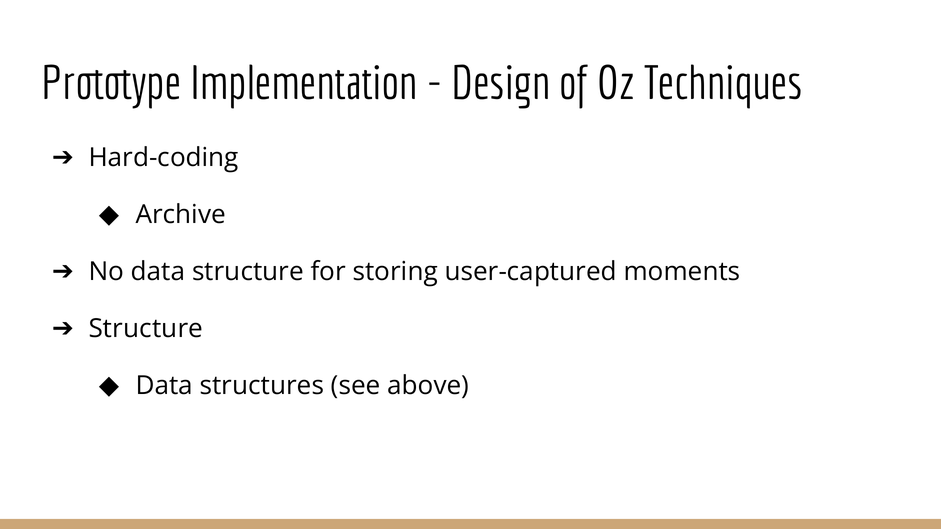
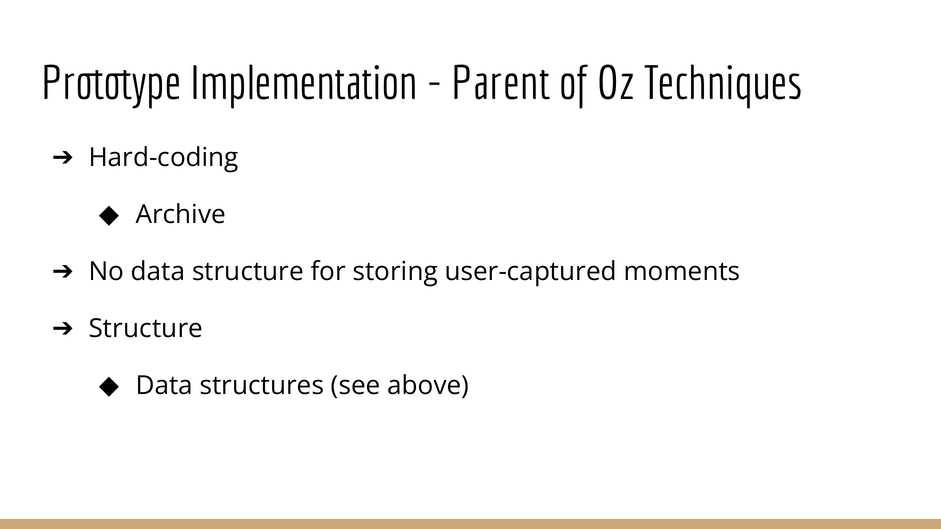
Design: Design -> Parent (501, 84)
